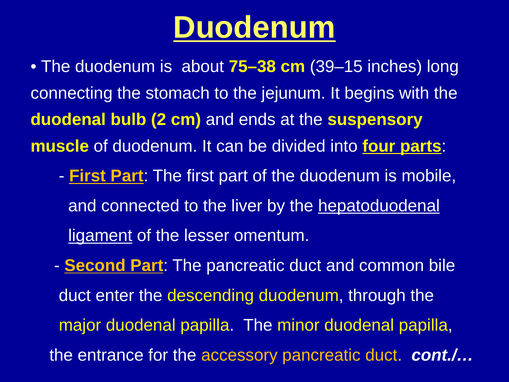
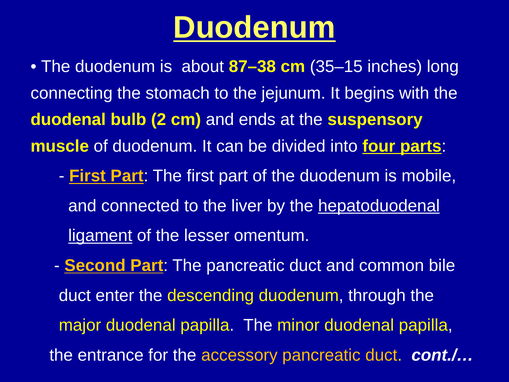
75–38: 75–38 -> 87–38 (252, 67)
39–15: 39–15 -> 35–15 (336, 67)
